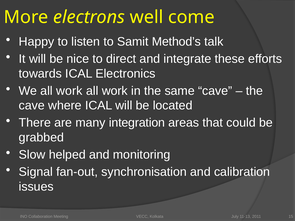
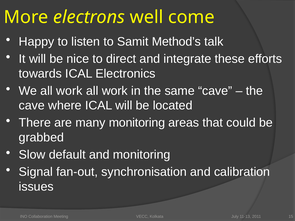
many integration: integration -> monitoring (137, 123)
helped: helped -> default (67, 155)
